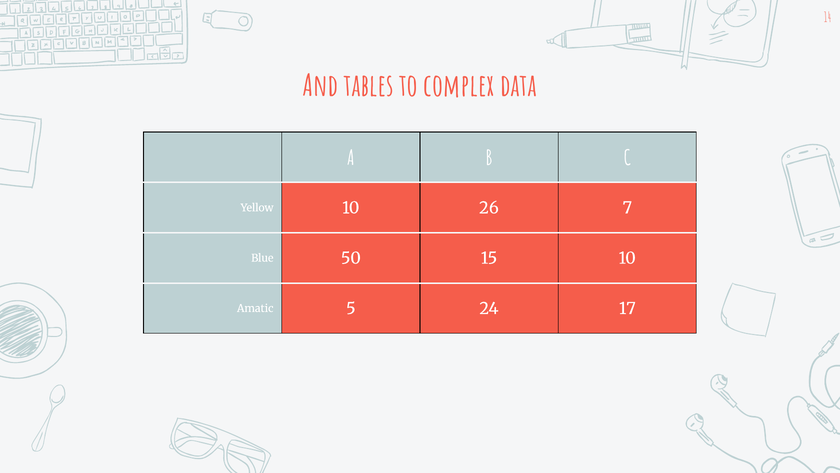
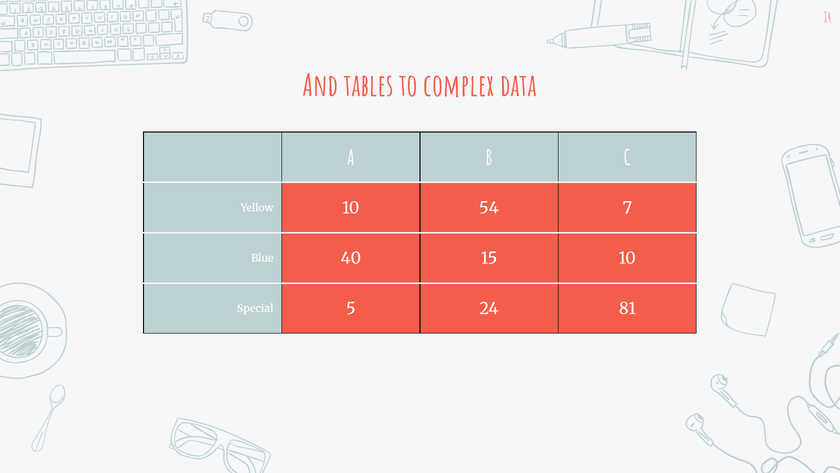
26: 26 -> 54 (489, 208)
50: 50 -> 40 (351, 258)
Amatic: Amatic -> Special (255, 308)
17: 17 -> 81 (627, 308)
